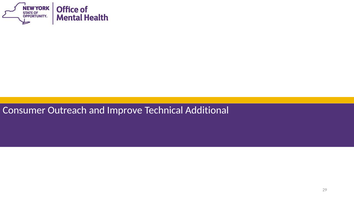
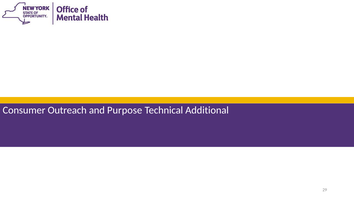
Improve: Improve -> Purpose (125, 110)
